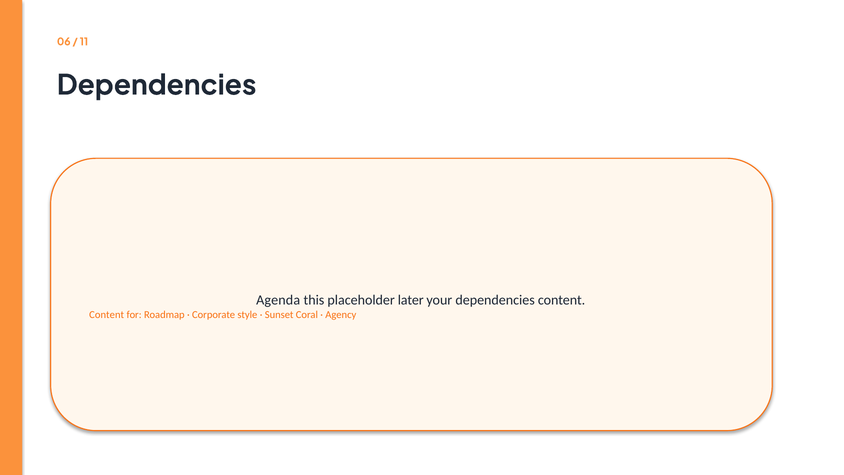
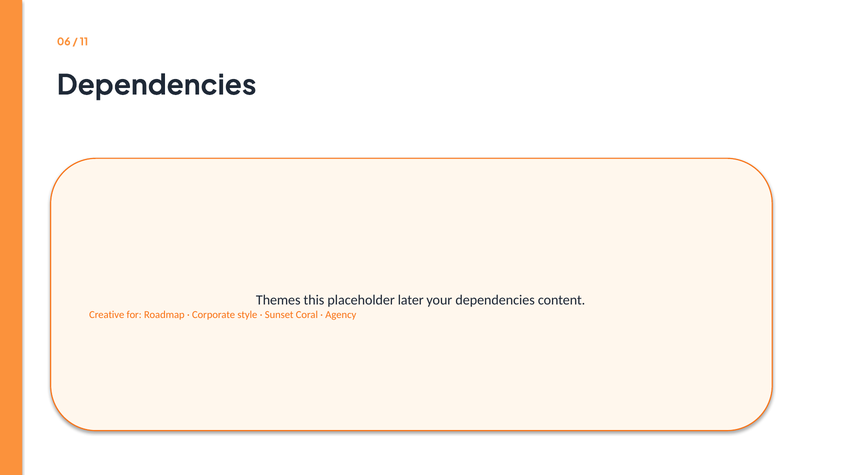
Agenda: Agenda -> Themes (278, 300)
Content: Content -> Creative (107, 315)
